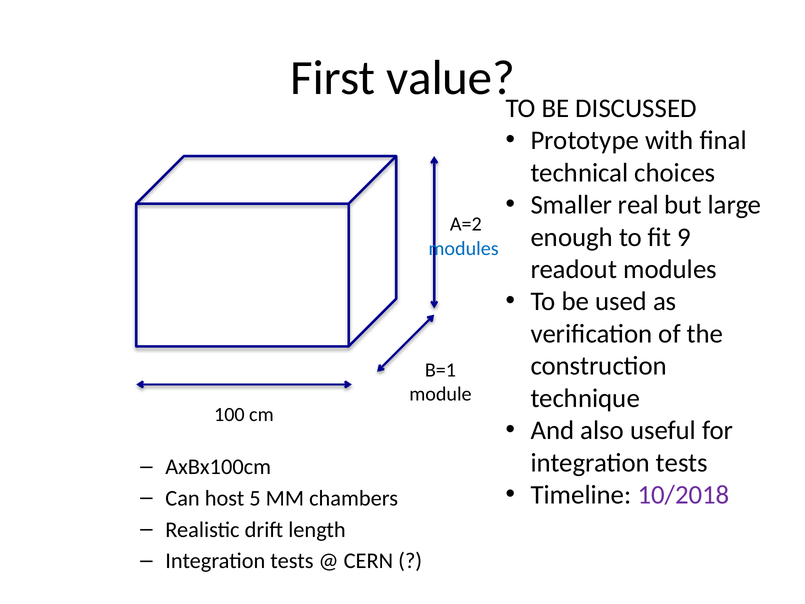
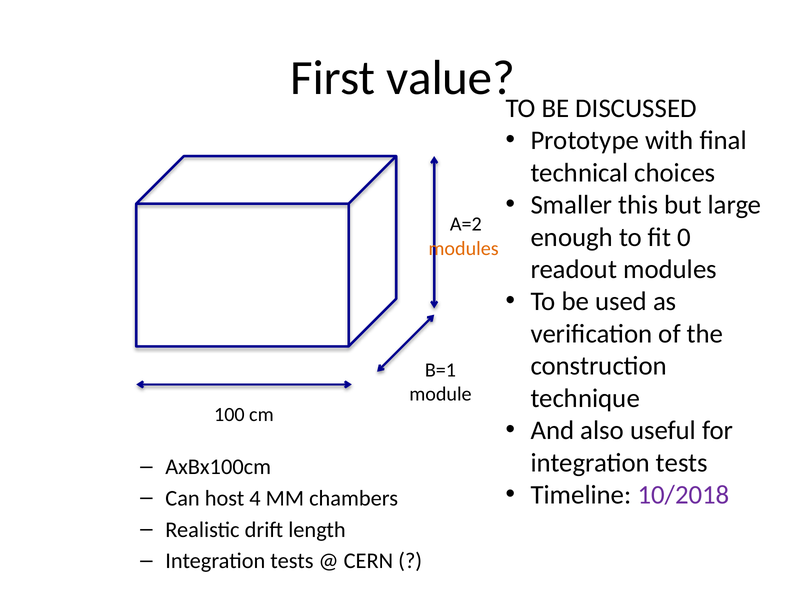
real: real -> this (638, 205)
9: 9 -> 0 (684, 237)
modules colour: blue -> orange (464, 248)
5: 5 -> 4 (255, 498)
